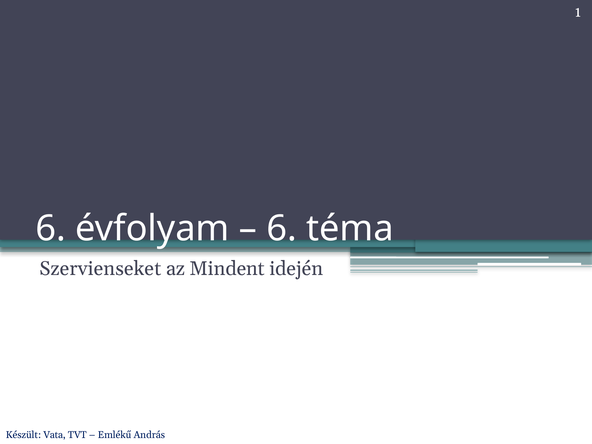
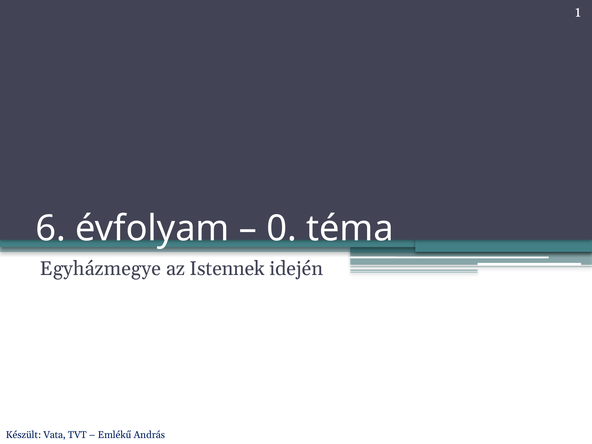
6: 6 -> 0 (282, 229)
Szervienseket: Szervienseket -> Egyházmegye (100, 269)
Mindent: Mindent -> Istennek (227, 269)
